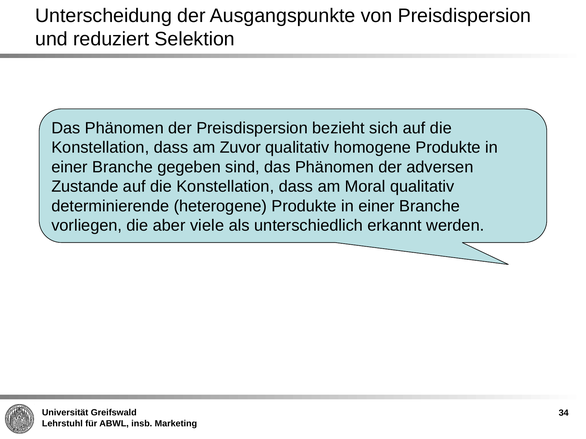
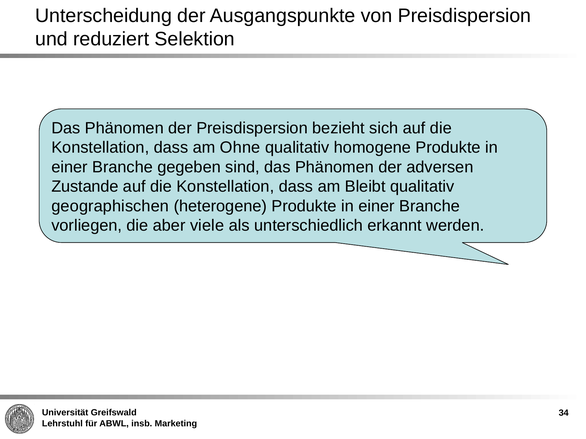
Zuvor: Zuvor -> Ohne (240, 148)
Moral: Moral -> Bleibt (365, 187)
determinierende: determinierende -> geographischen (110, 206)
